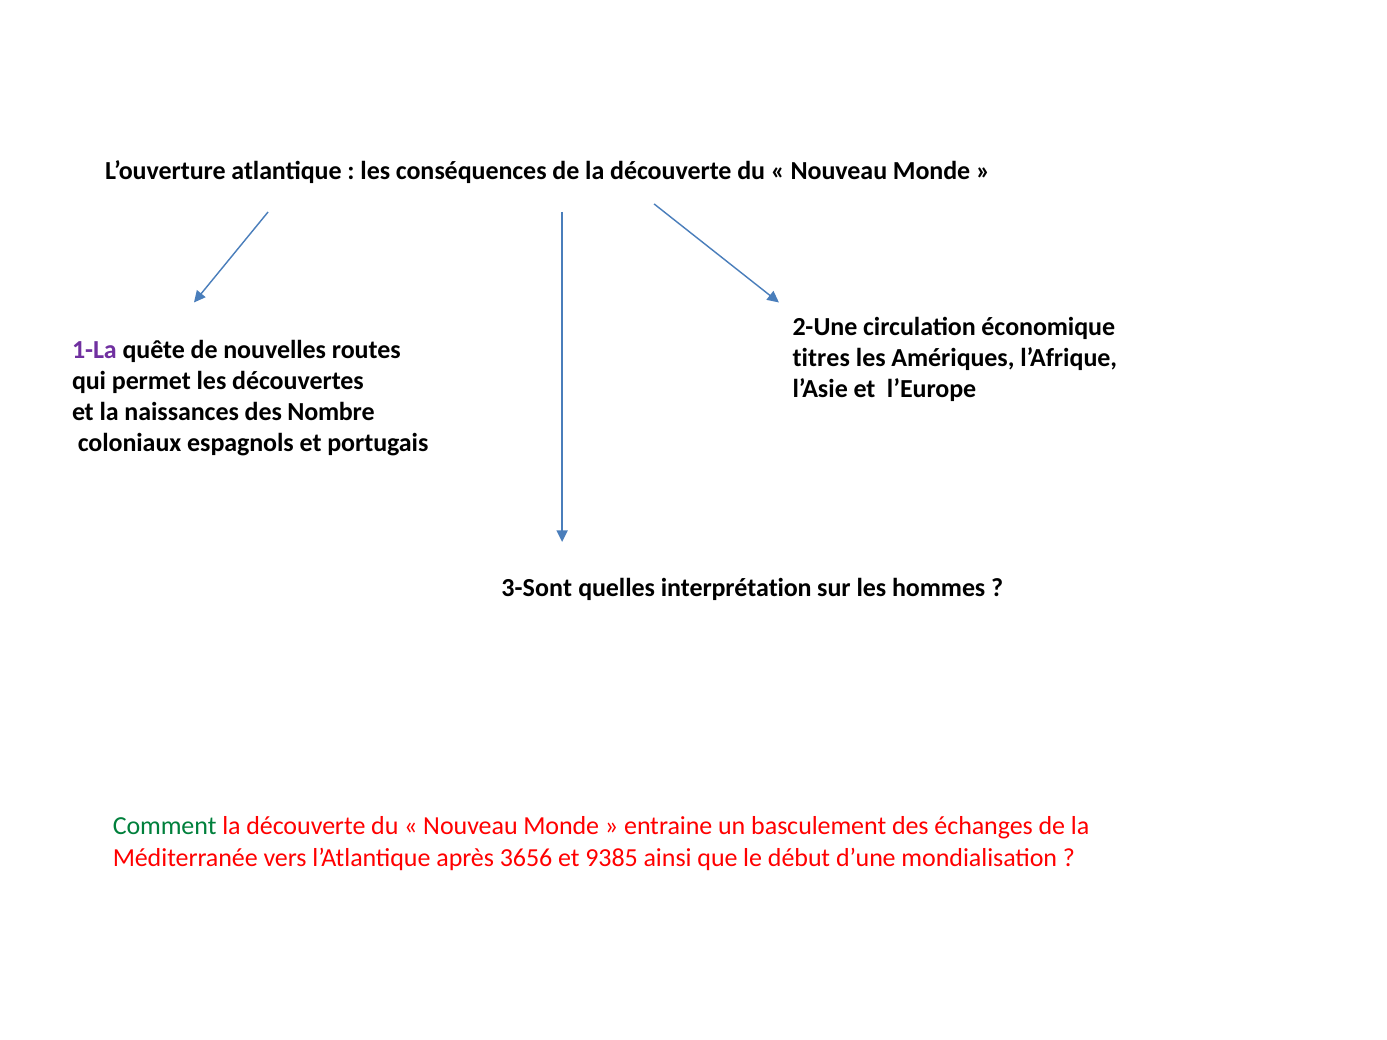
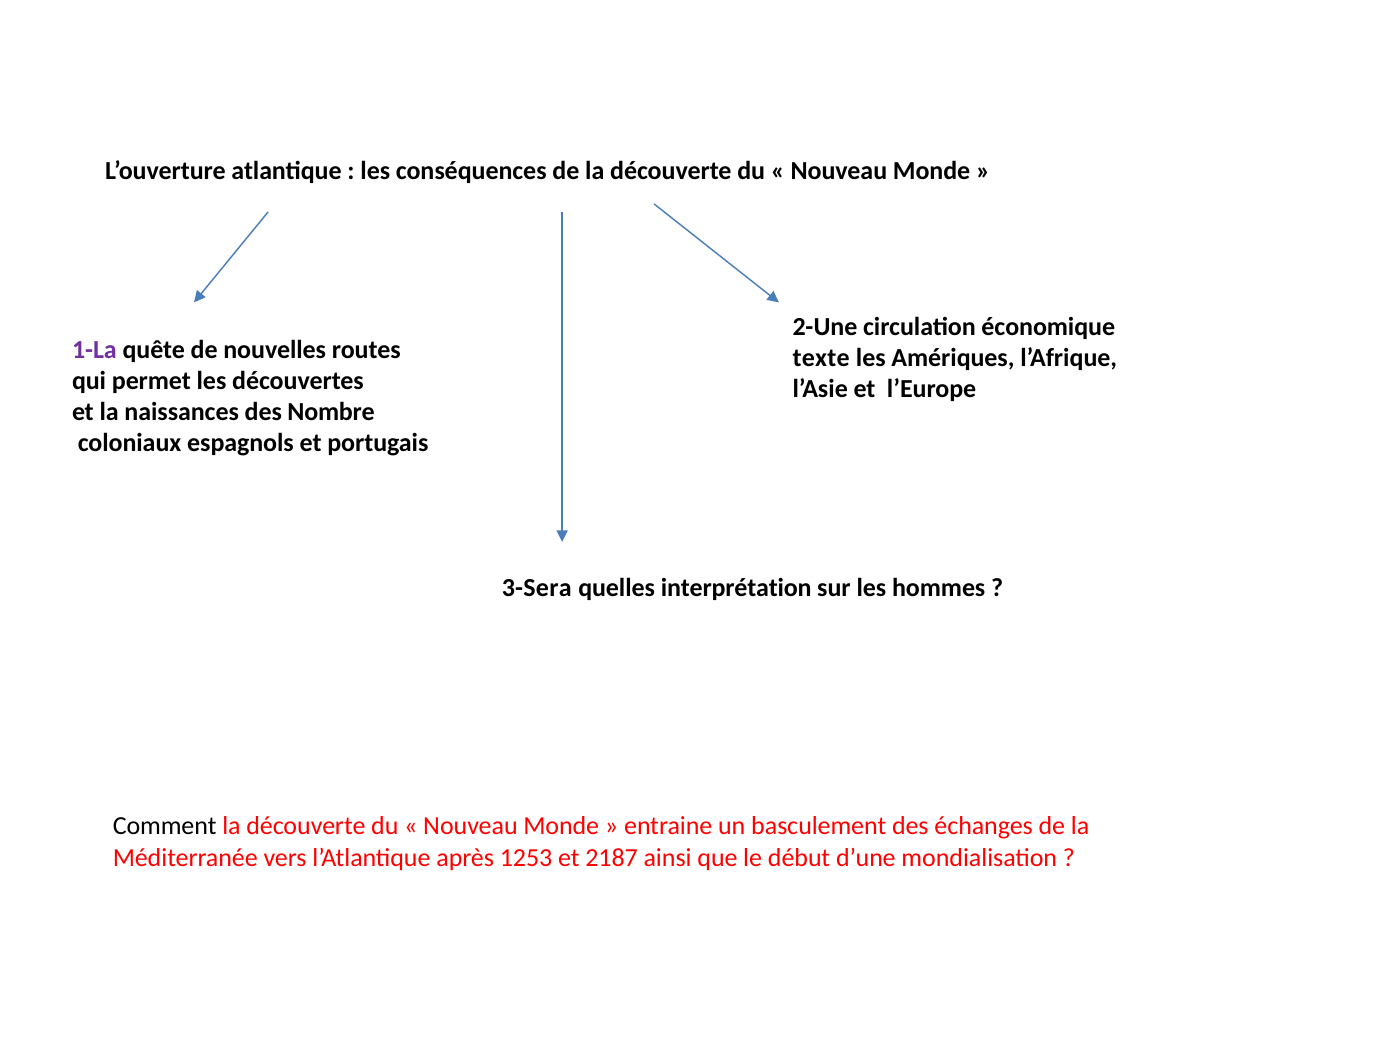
titres: titres -> texte (821, 358)
3-Sont: 3-Sont -> 3-Sera (537, 588)
Comment colour: green -> black (165, 827)
3656: 3656 -> 1253 (526, 858)
9385: 9385 -> 2187 (612, 858)
